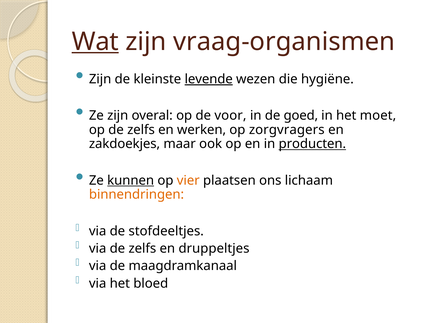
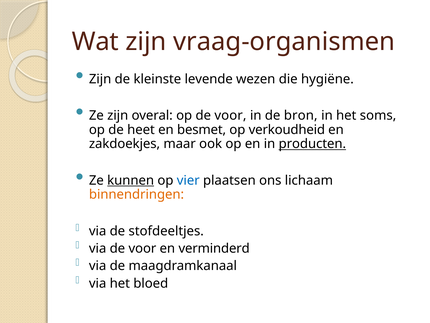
Wat underline: present -> none (95, 42)
levende underline: present -> none (209, 79)
goed: goed -> bron (301, 115)
moet: moet -> soms (378, 115)
op de zelfs: zelfs -> heet (141, 130)
werken: werken -> besmet (202, 130)
zorgvragers: zorgvragers -> verkoudheid (287, 130)
vier colour: orange -> blue (188, 180)
via de zelfs: zelfs -> voor (142, 248)
druppeltjes: druppeltjes -> verminderd (214, 248)
